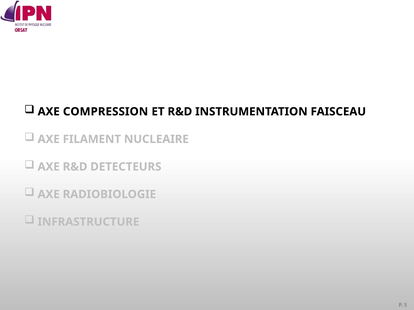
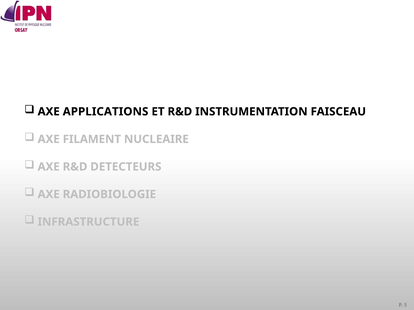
COMPRESSION: COMPRESSION -> APPLICATIONS (106, 112)
